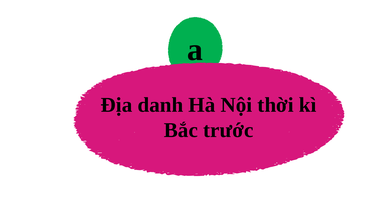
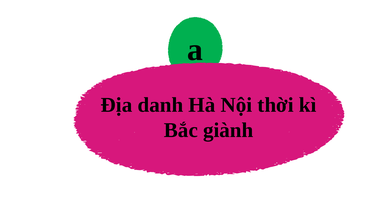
trước: trước -> giành (228, 130)
